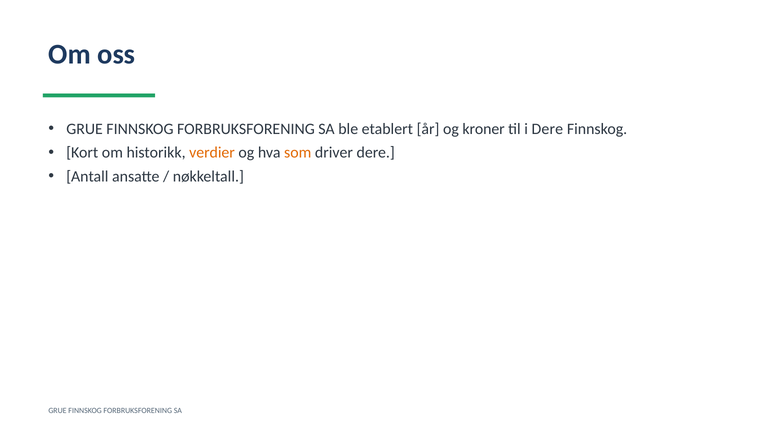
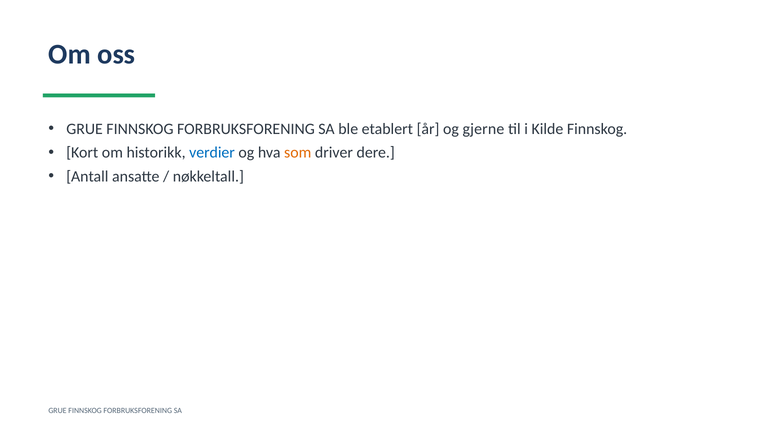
kroner: kroner -> gjerne (483, 129)
i Dere: Dere -> Kilde (547, 129)
verdier colour: orange -> blue (212, 153)
